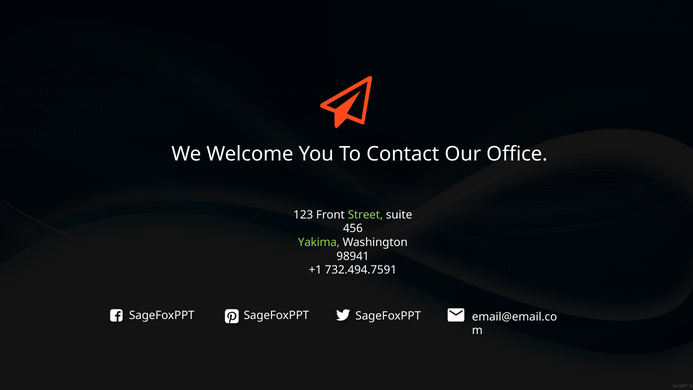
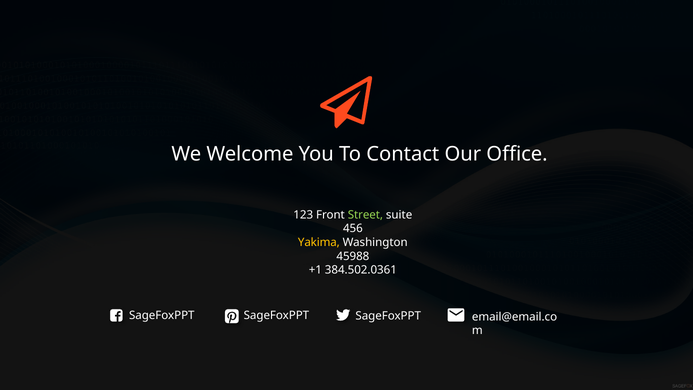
Yakima colour: light green -> yellow (319, 242)
98941: 98941 -> 45988 (353, 256)
732.494.7591: 732.494.7591 -> 384.502.0361 (361, 270)
